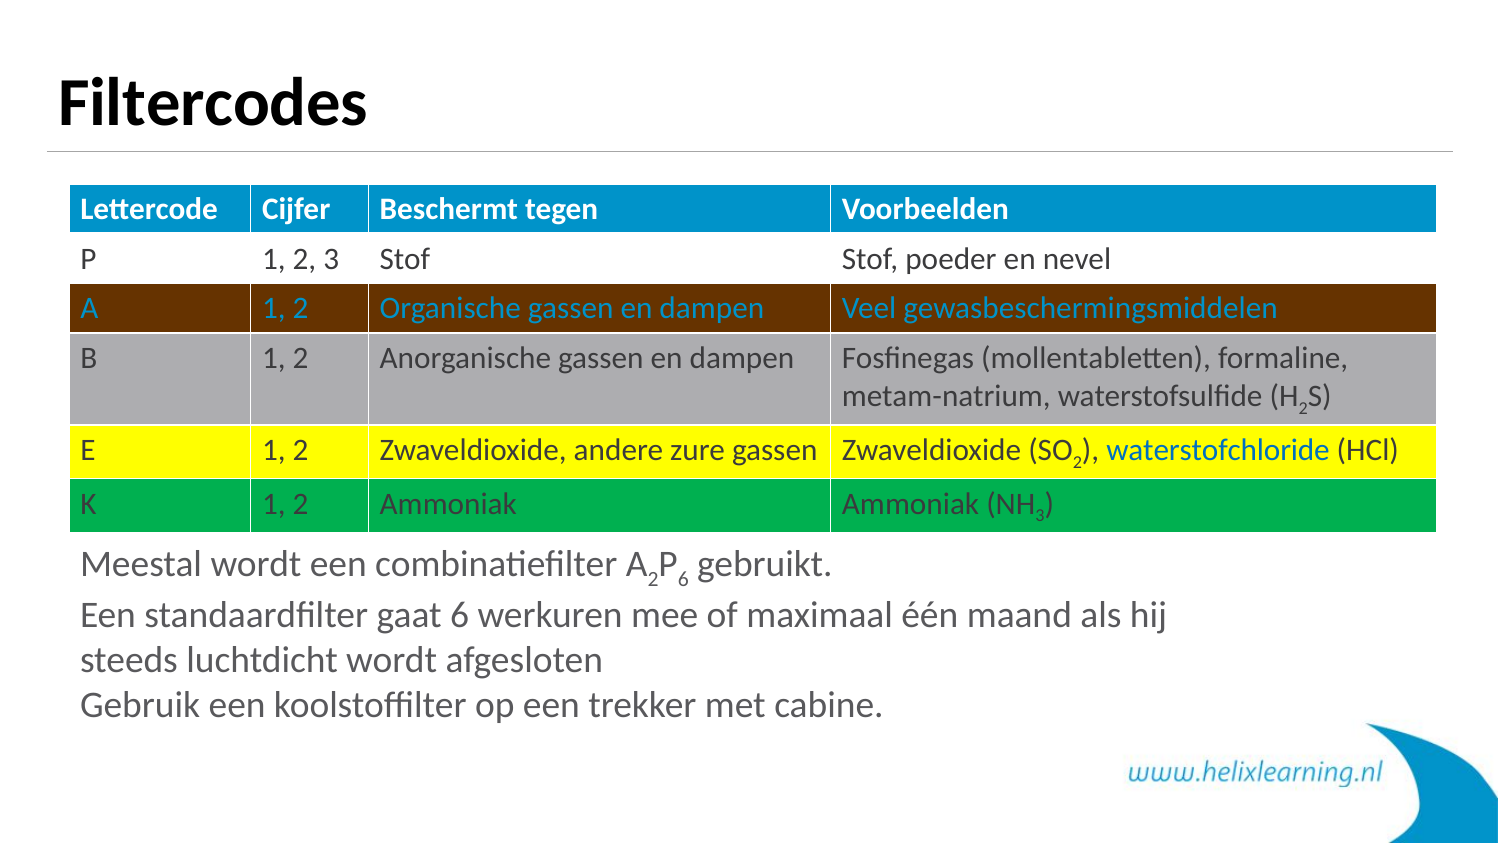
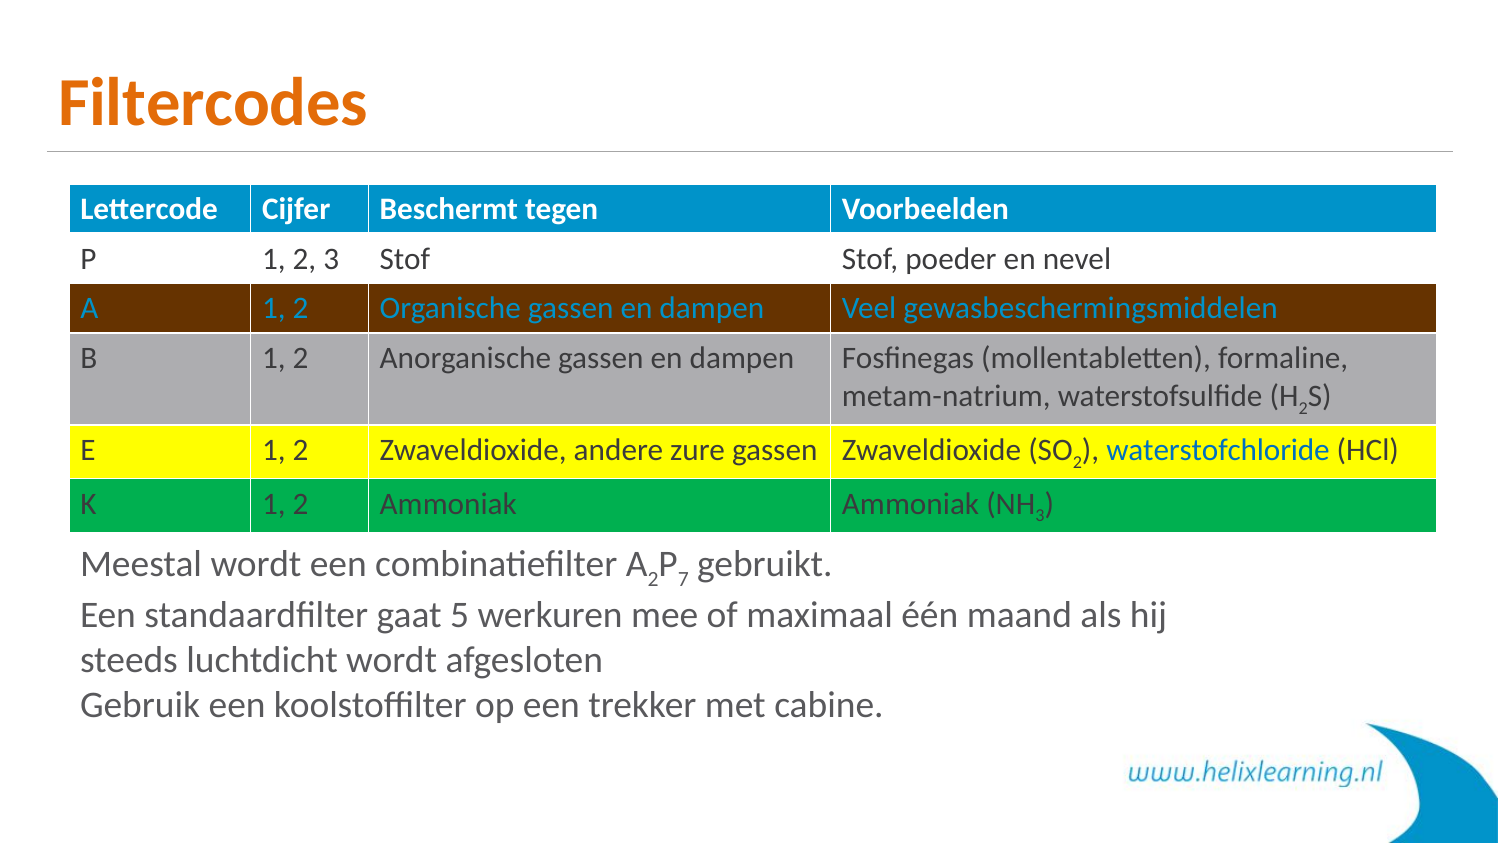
Filtercodes colour: black -> orange (213, 102)
P 6: 6 -> 7 (683, 579)
gaat 6: 6 -> 5 (459, 615)
